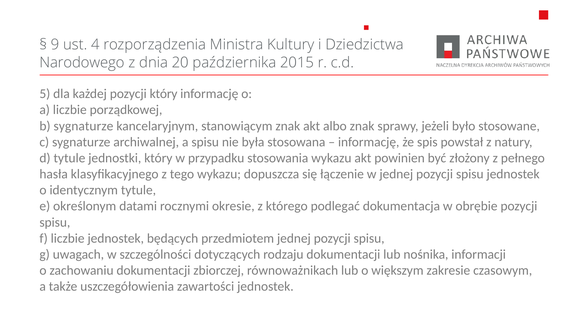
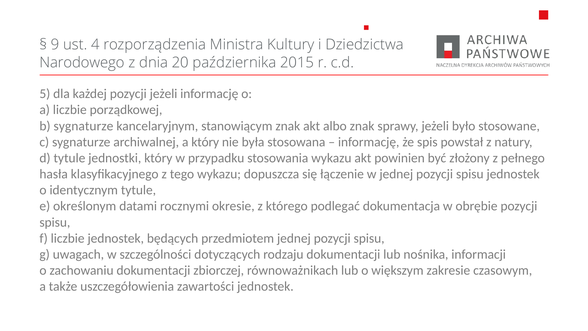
pozycji który: który -> jeżeli (164, 94)
a spisu: spisu -> który (205, 142)
